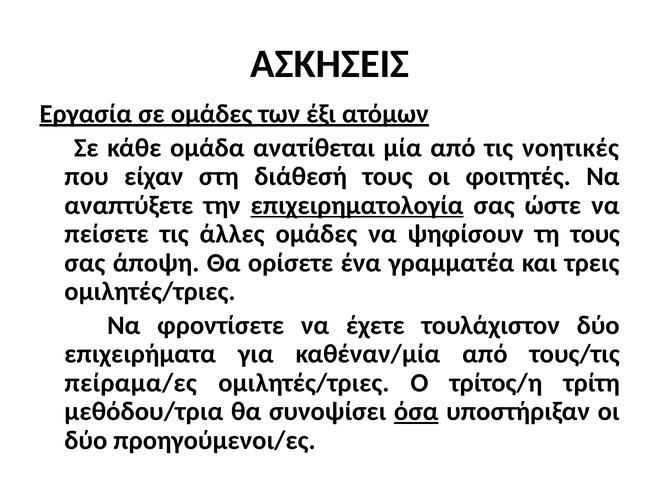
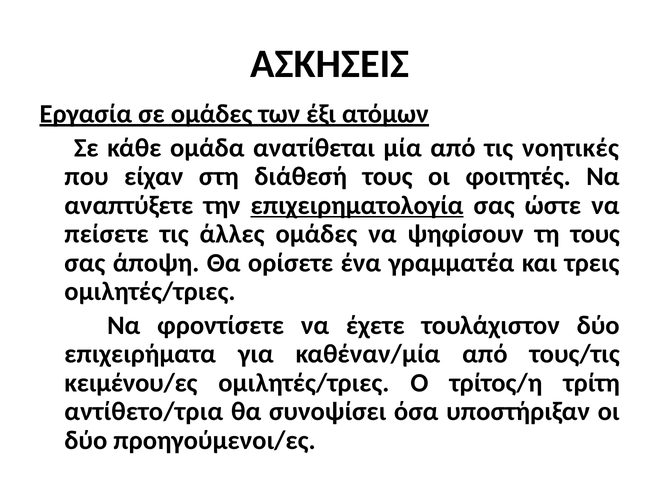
πείραμα/ες: πείραμα/ες -> κειμένου/ες (131, 383)
μεθόδου/τρια: μεθόδου/τρια -> αντίθετο/τρια (144, 412)
όσα underline: present -> none (416, 412)
